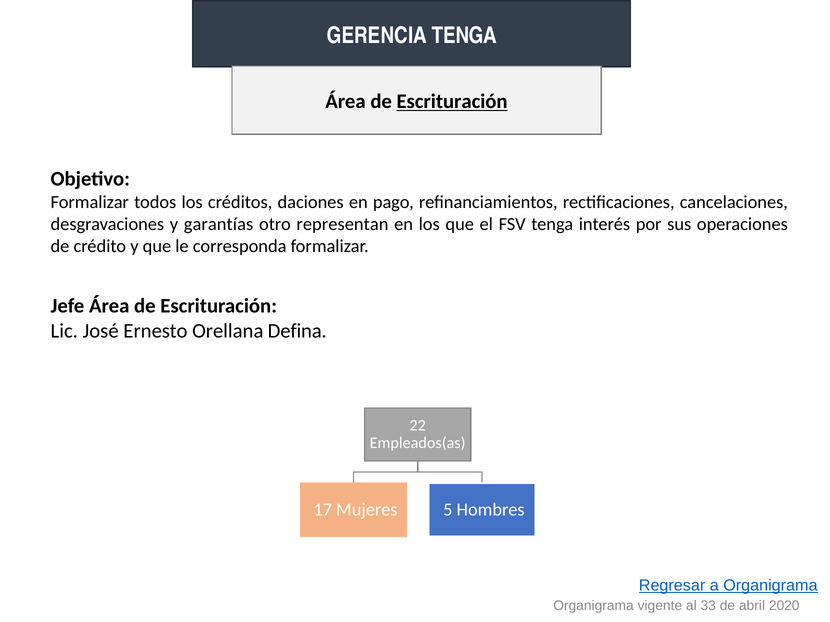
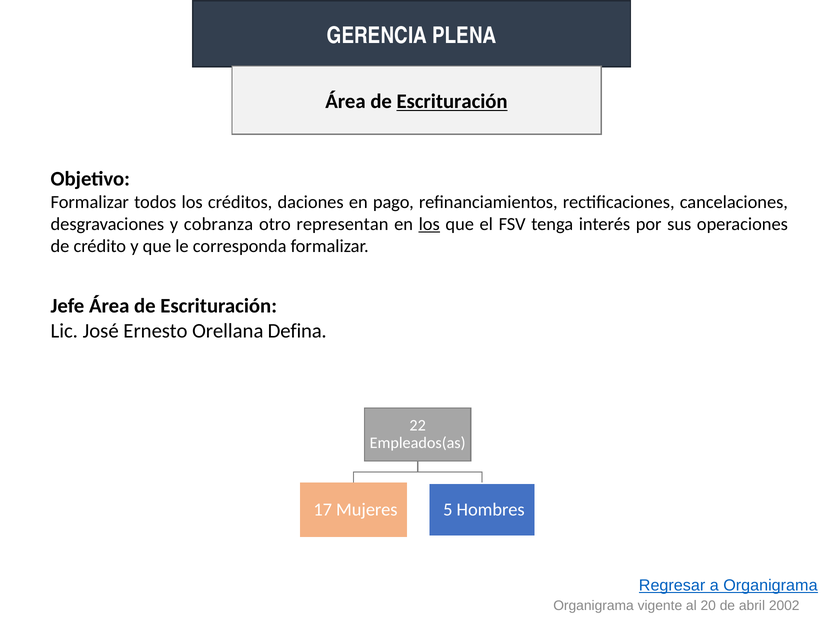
GERENCIA TENGA: TENGA -> PLENA (464, 35)
garantías: garantías -> cobranza (219, 224)
los underline: none -> present (429, 224)
33: 33 -> 20 (708, 606)
2020: 2020 -> 2002 (784, 606)
